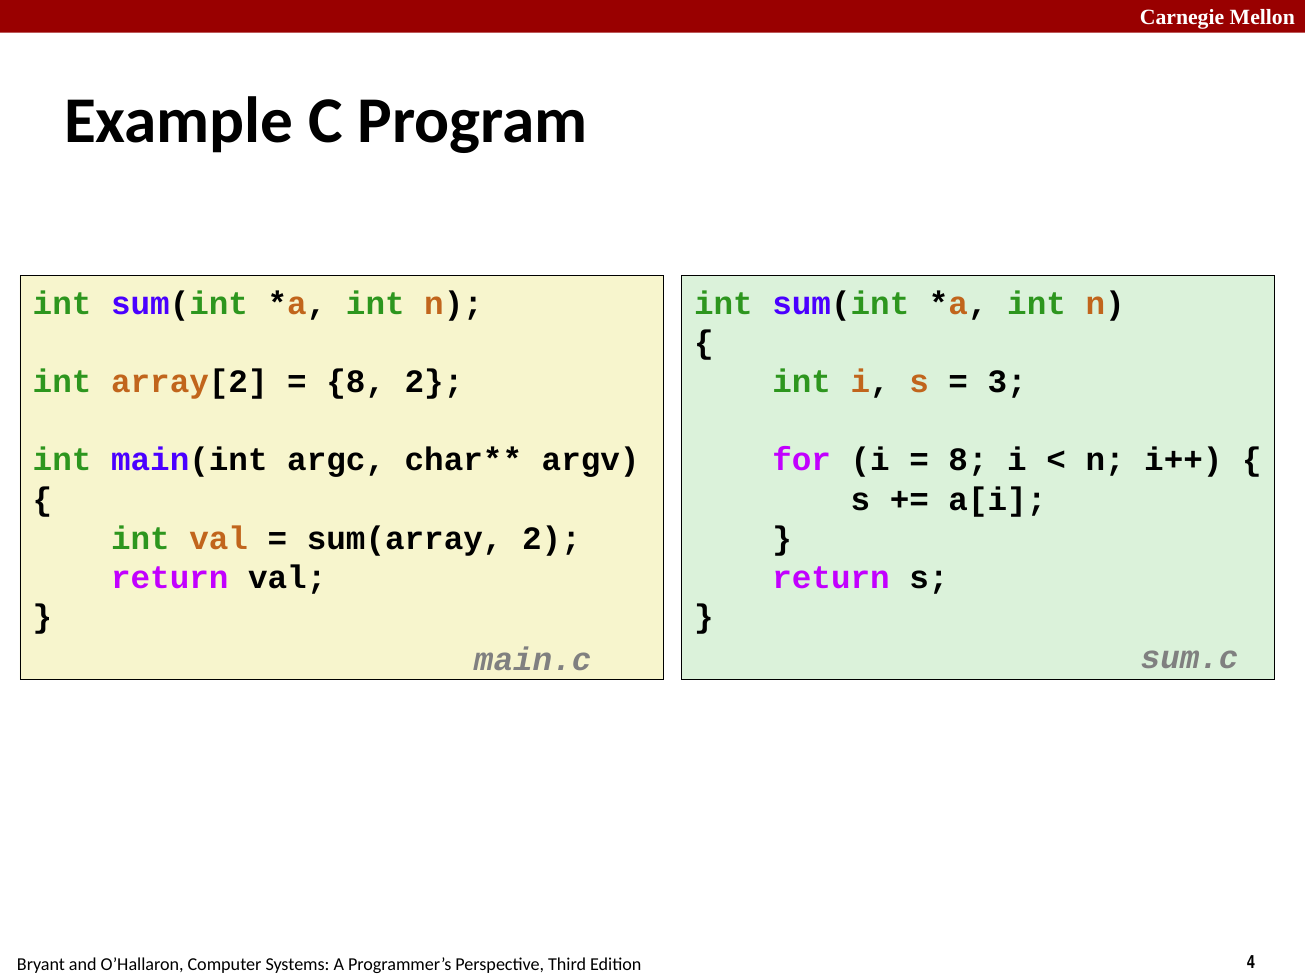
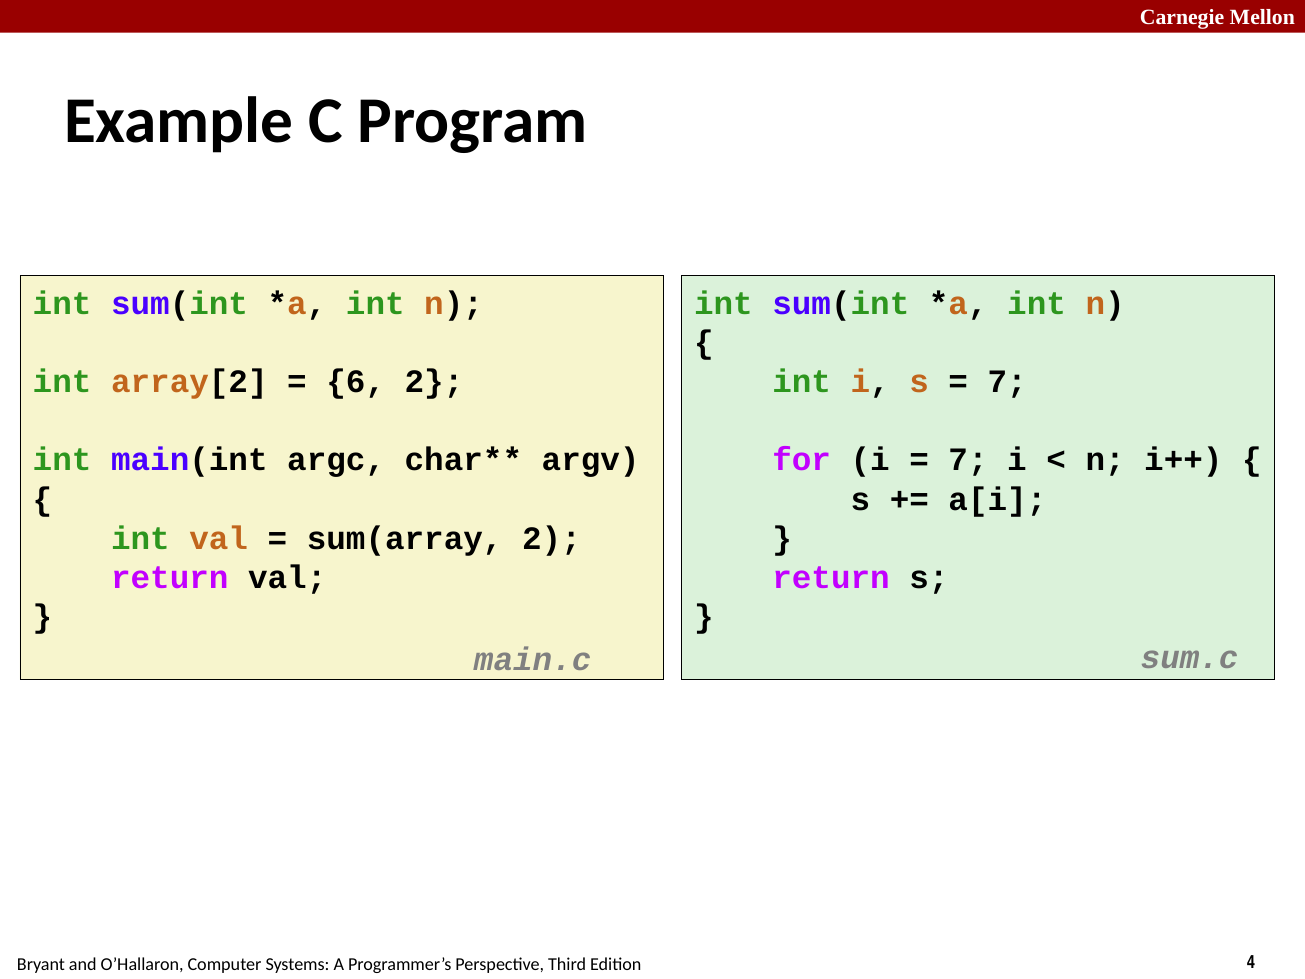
8: 8 -> 6 (356, 382)
3: 3 -> 7 (1007, 382)
8: 8 -> 7 (968, 460)
